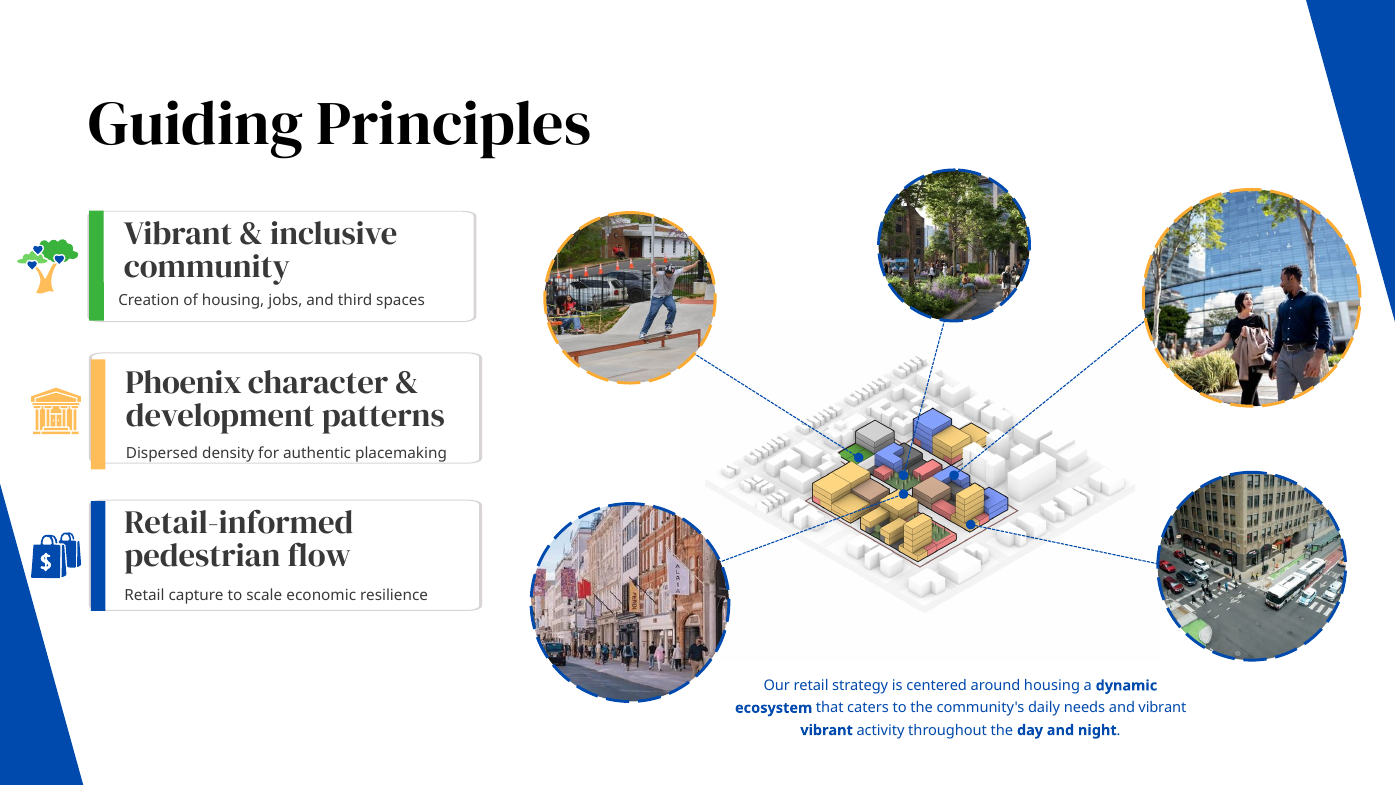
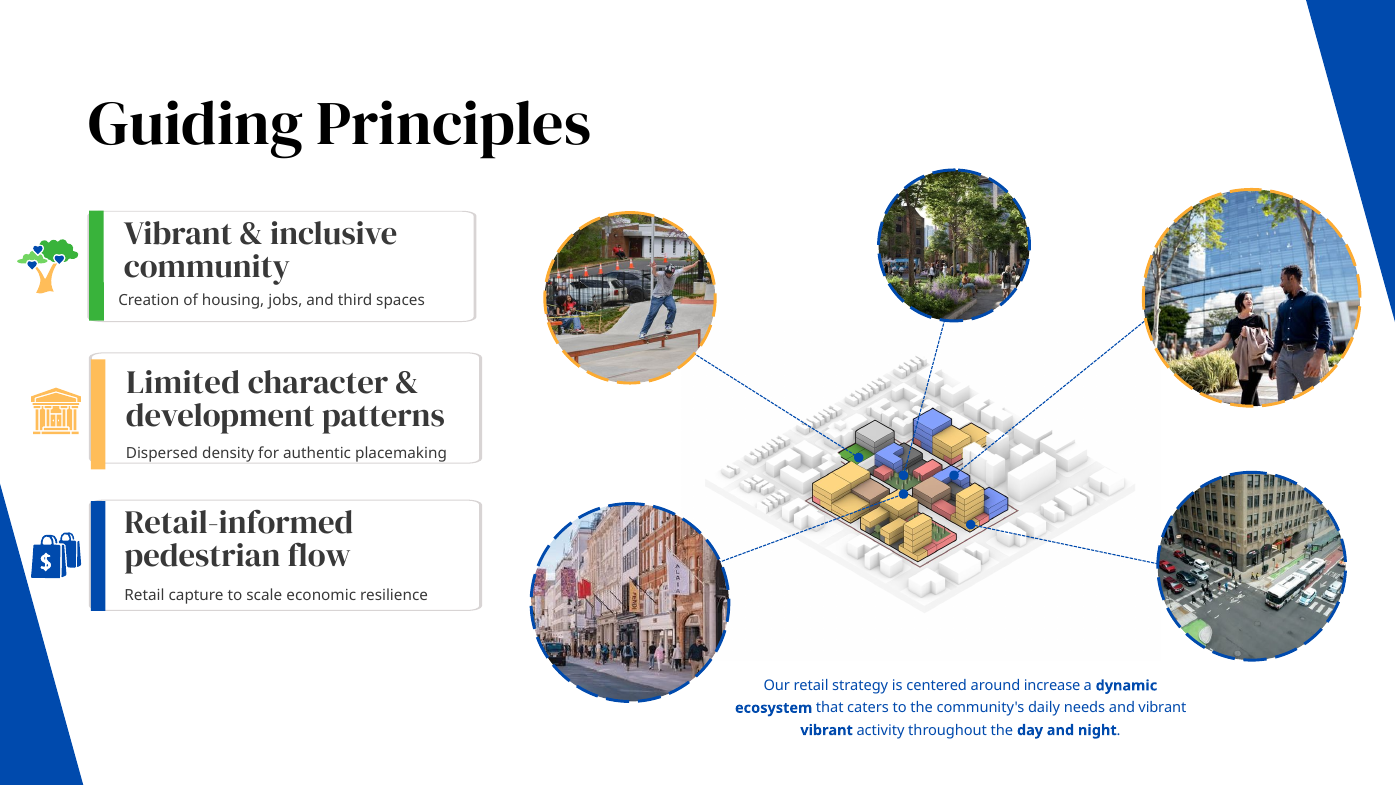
Phoenix: Phoenix -> Limited (183, 383)
around housing: housing -> increase (1052, 685)
